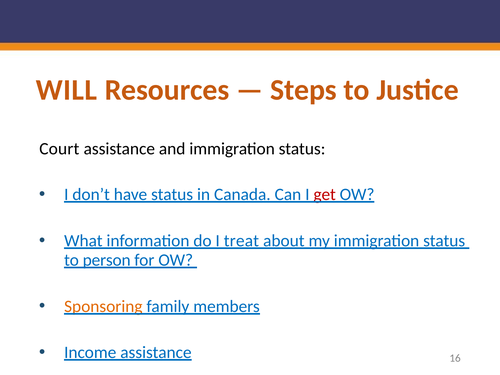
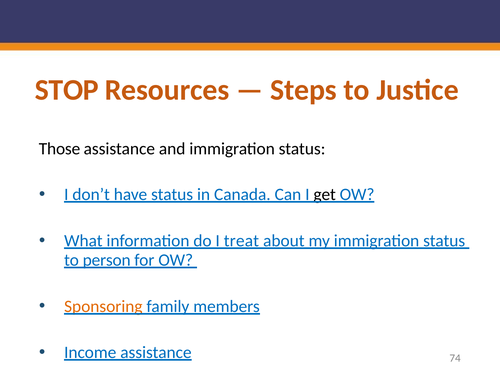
WILL: WILL -> STOP (67, 90)
Court: Court -> Those (60, 149)
get colour: red -> black (325, 195)
16: 16 -> 74 (455, 358)
